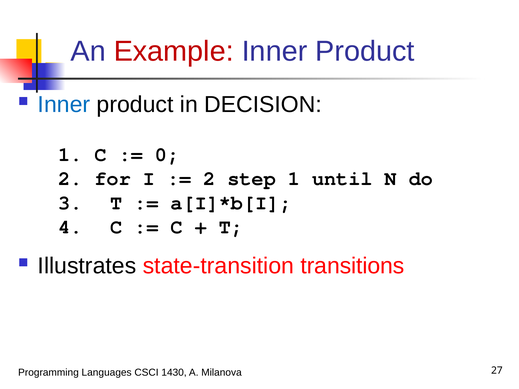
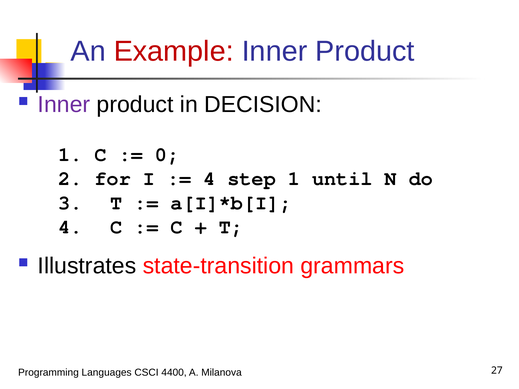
Inner colour: blue -> purple (64, 105)
2: 2 -> 4 (209, 179)
transitions: transitions -> grammars (352, 266)
1430: 1430 -> 4400 (174, 373)
